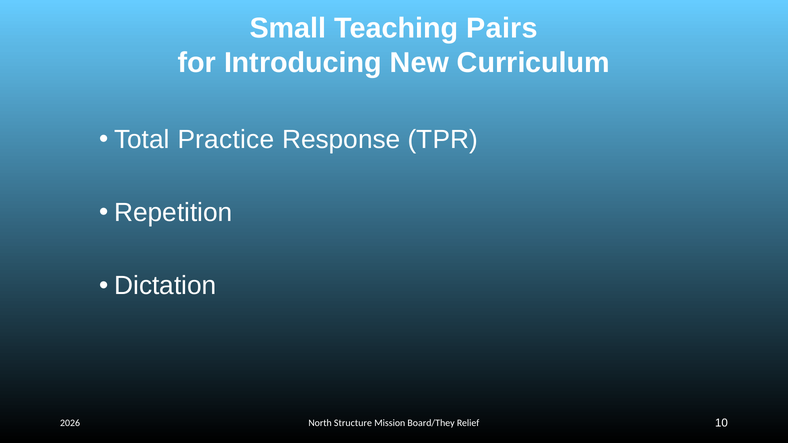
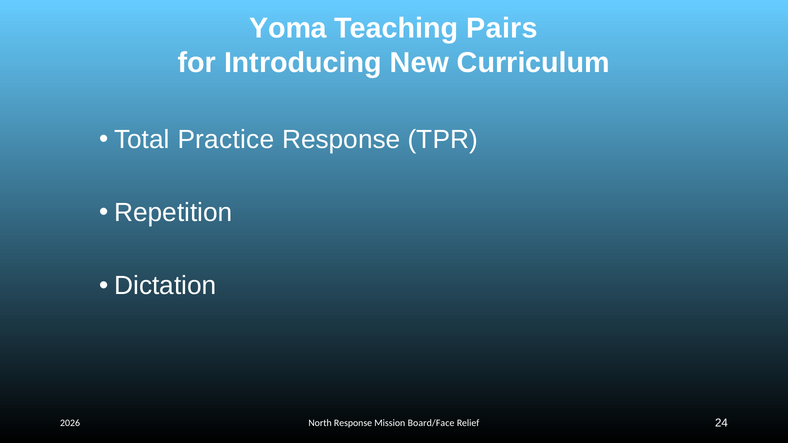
Small: Small -> Yoma (288, 28)
North Structure: Structure -> Response (353, 423)
Board/They: Board/They -> Board/Face (431, 423)
10: 10 -> 24 (721, 423)
